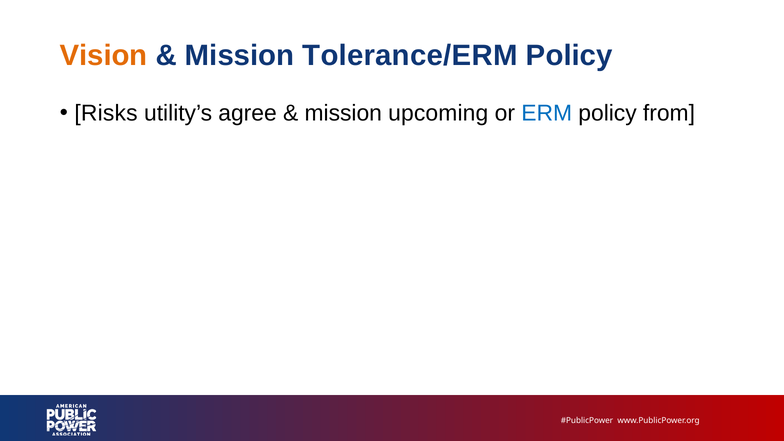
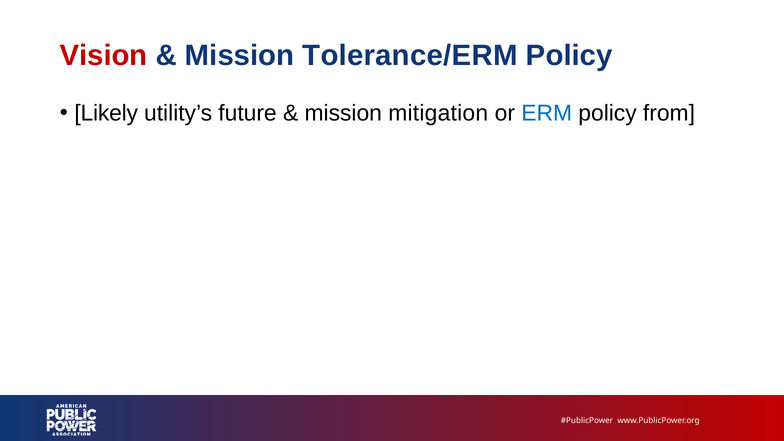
Vision colour: orange -> red (104, 55)
Risks: Risks -> Likely (106, 113)
agree: agree -> future (248, 113)
upcoming: upcoming -> mitigation (438, 113)
